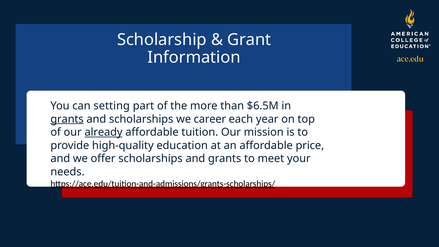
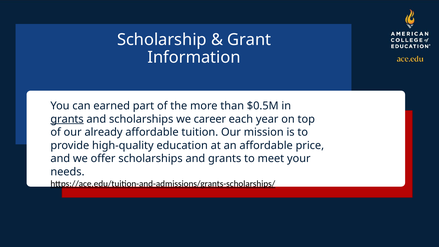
setting: setting -> earned (112, 106)
$6.5M: $6.5M -> $0.5M (263, 106)
already underline: present -> none (104, 132)
